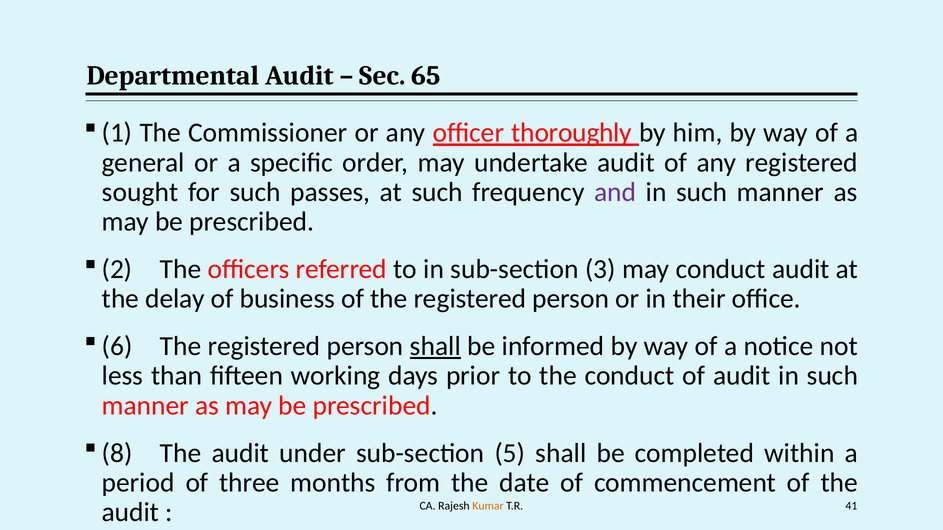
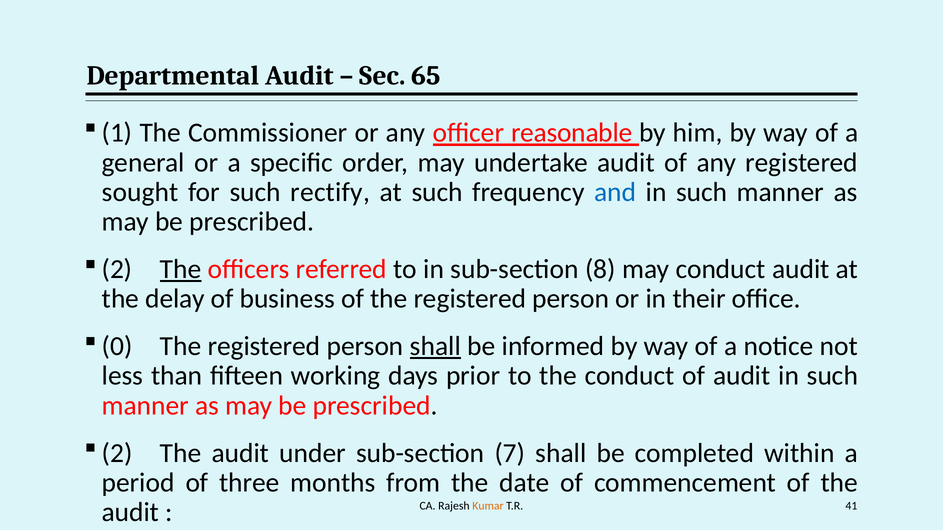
thoroughly: thoroughly -> reasonable (572, 133)
passes: passes -> rectify (330, 192)
and colour: purple -> blue (615, 192)
The underline: none -> present (181, 269)
3: 3 -> 8 (600, 269)
6: 6 -> 0 (117, 346)
8: 8 -> 2 (117, 453)
5: 5 -> 7 (510, 453)
